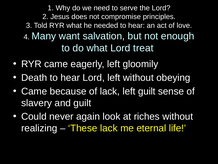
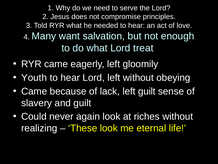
Death: Death -> Youth (34, 77)
These lack: lack -> look (109, 128)
